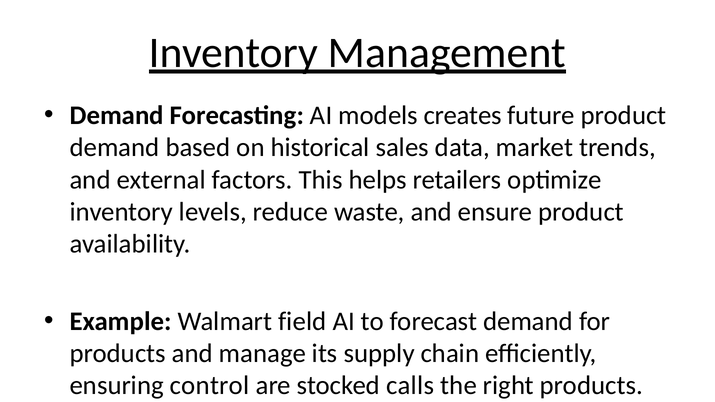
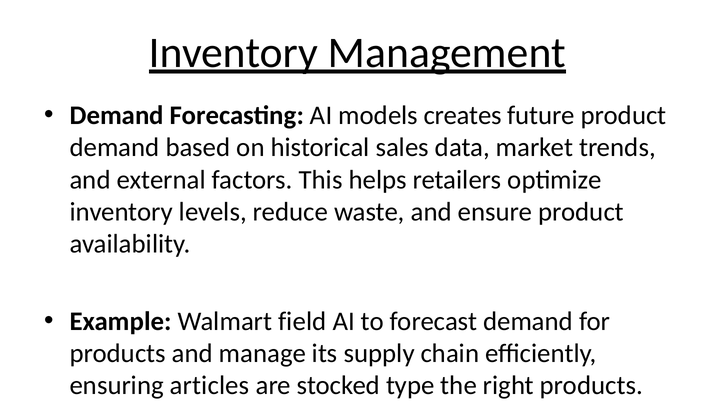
control: control -> articles (210, 386)
calls: calls -> type (410, 386)
